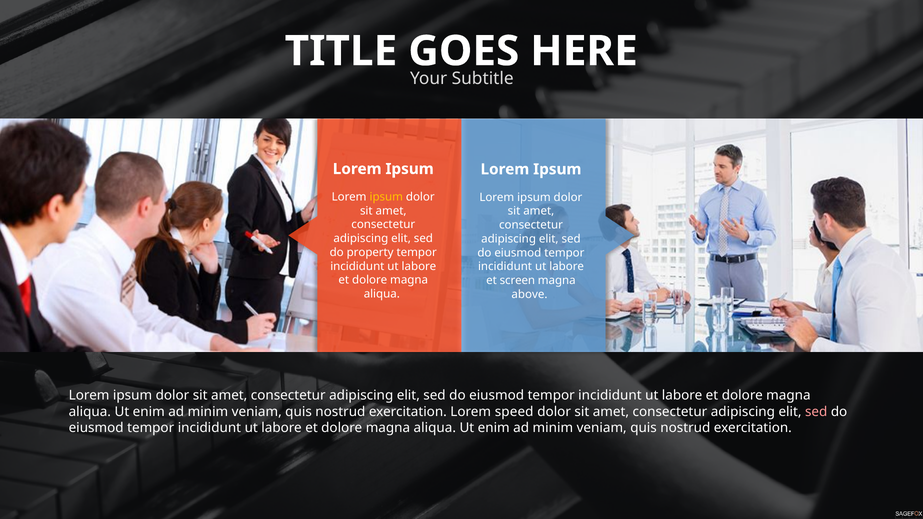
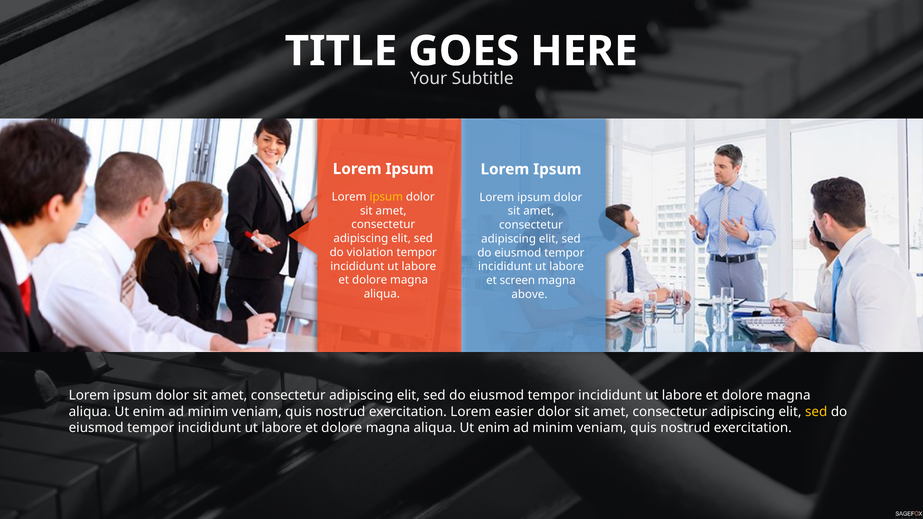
property: property -> violation (370, 252)
speed: speed -> easier (514, 412)
sed colour: pink -> yellow (816, 412)
